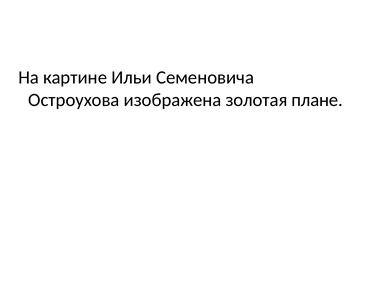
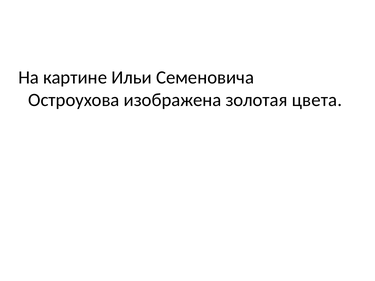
плане: плане -> цвета (317, 100)
